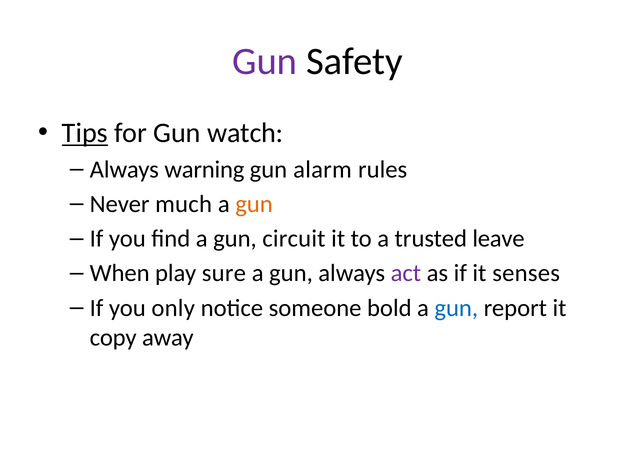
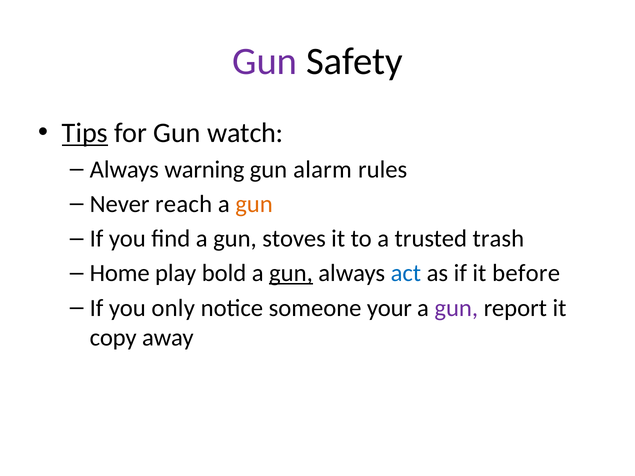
much: much -> reach (184, 204)
circuit: circuit -> stoves (294, 239)
leave: leave -> trash (498, 239)
When: When -> Home (120, 273)
sure: sure -> bold (224, 273)
gun underline: none -> present (291, 273)
act colour: purple -> blue (406, 273)
senses: senses -> before (526, 273)
bold: bold -> your (389, 308)
gun colour: blue -> purple (456, 308)
